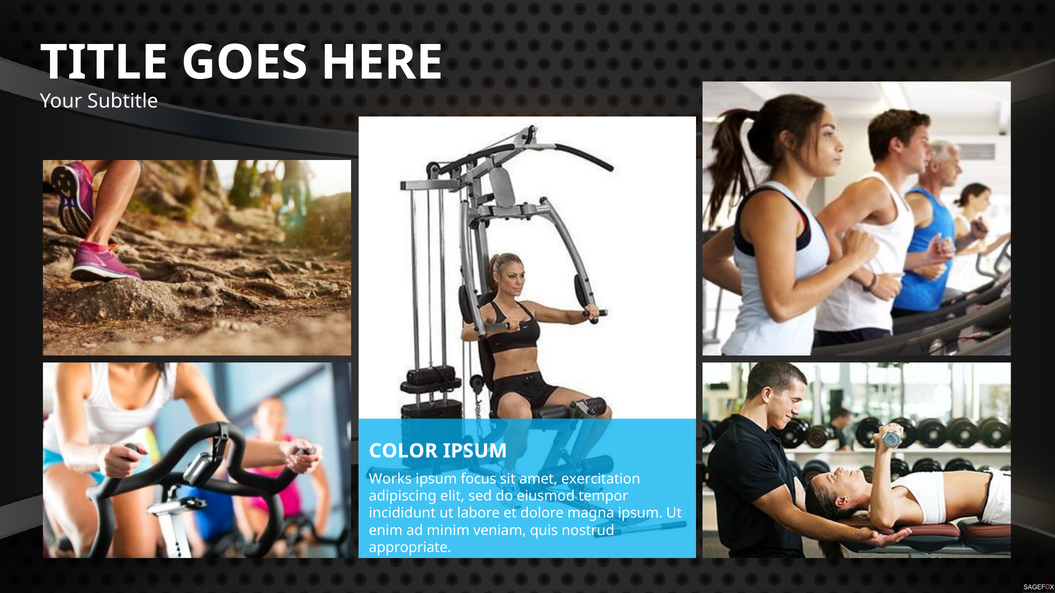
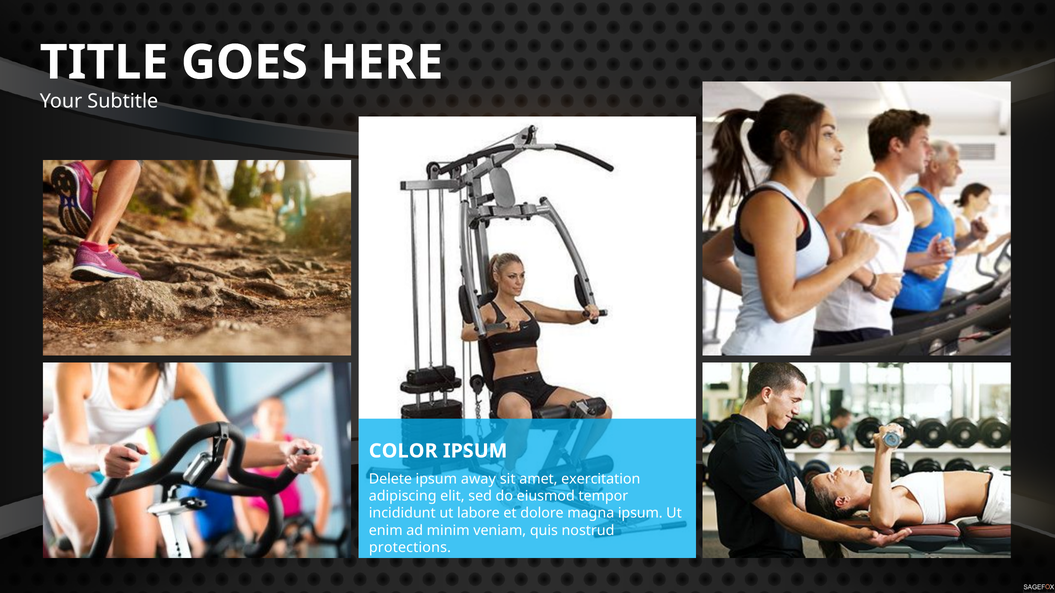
Works: Works -> Delete (390, 479)
focus: focus -> away (478, 479)
appropriate: appropriate -> protections (410, 548)
